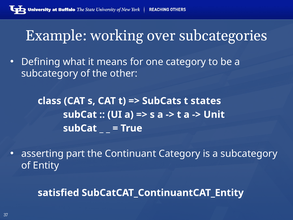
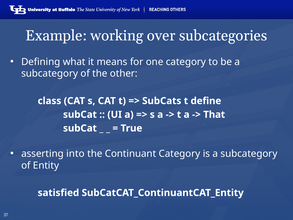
states: states -> define (206, 101)
Unit: Unit -> That (214, 114)
part: part -> into (75, 153)
